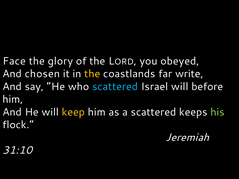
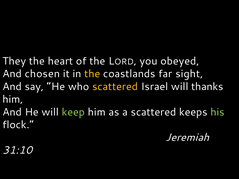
Face: Face -> They (14, 61)
glory: glory -> heart (60, 61)
write: write -> sight (189, 74)
scattered colour: light blue -> yellow (115, 87)
before: before -> thanks (207, 87)
keep colour: yellow -> light green (73, 112)
